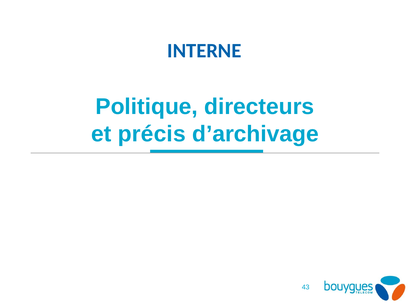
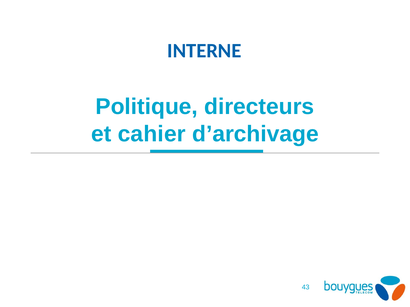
précis: précis -> cahier (152, 134)
